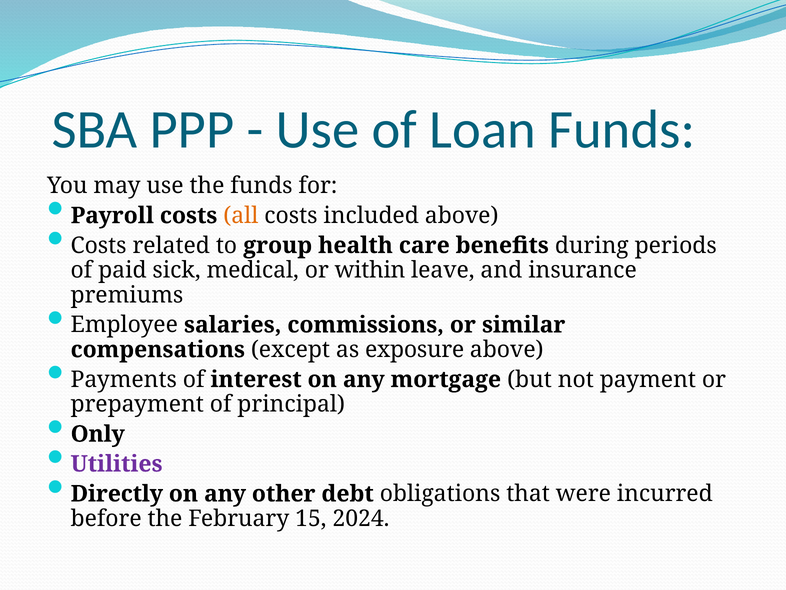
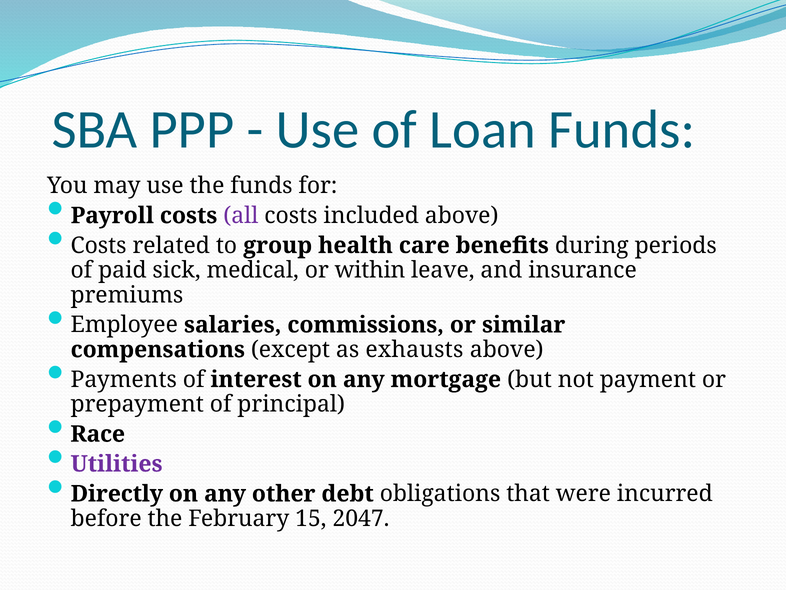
all colour: orange -> purple (241, 215)
exposure: exposure -> exhausts (414, 349)
Only: Only -> Race (98, 434)
2024: 2024 -> 2047 (361, 518)
